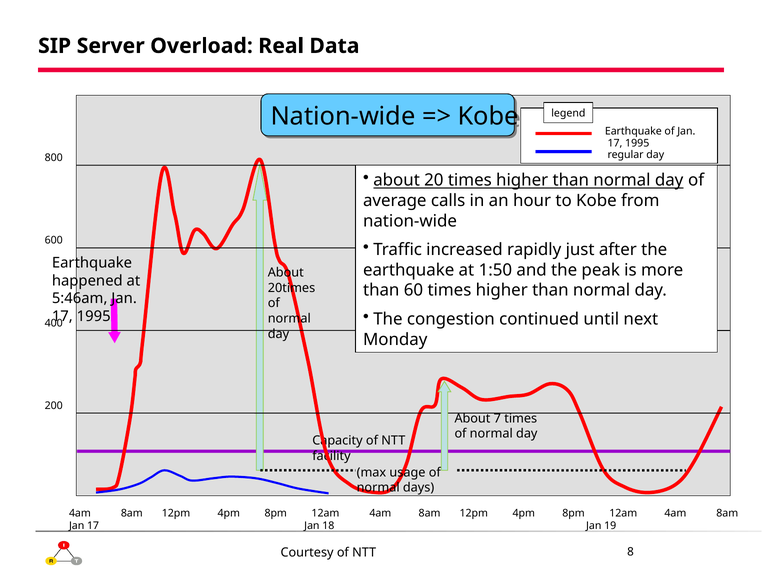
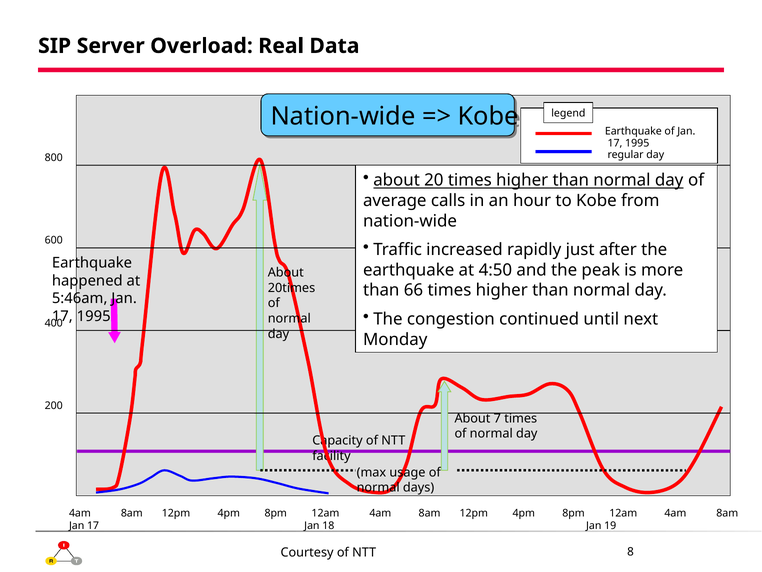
1:50: 1:50 -> 4:50 (495, 270)
60: 60 -> 66 (413, 290)
